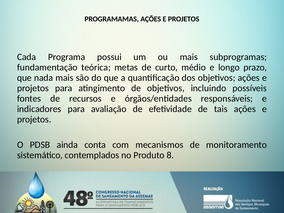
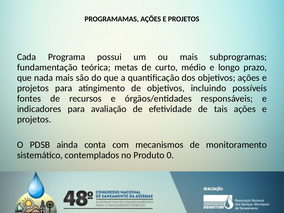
8: 8 -> 0 (170, 155)
